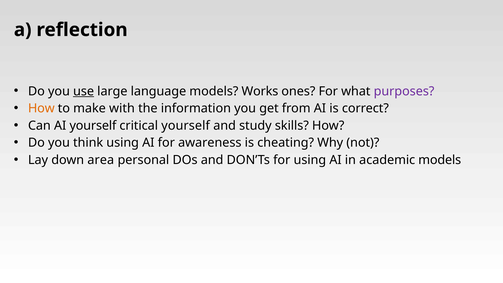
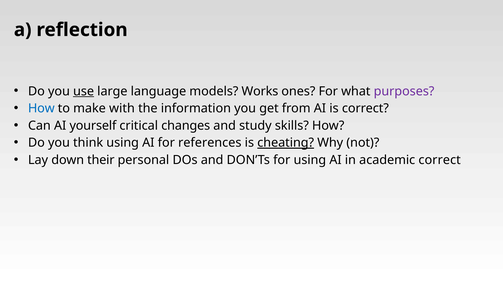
How colour: orange -> blue (41, 108)
critical yourself: yourself -> changes (186, 126)
awareness: awareness -> references (210, 143)
cheating underline: none -> present (286, 143)
area: area -> their (101, 160)
academic models: models -> correct (440, 160)
